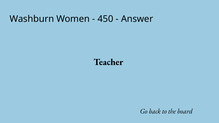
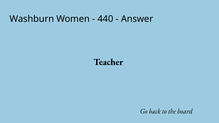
450: 450 -> 440 (105, 19)
